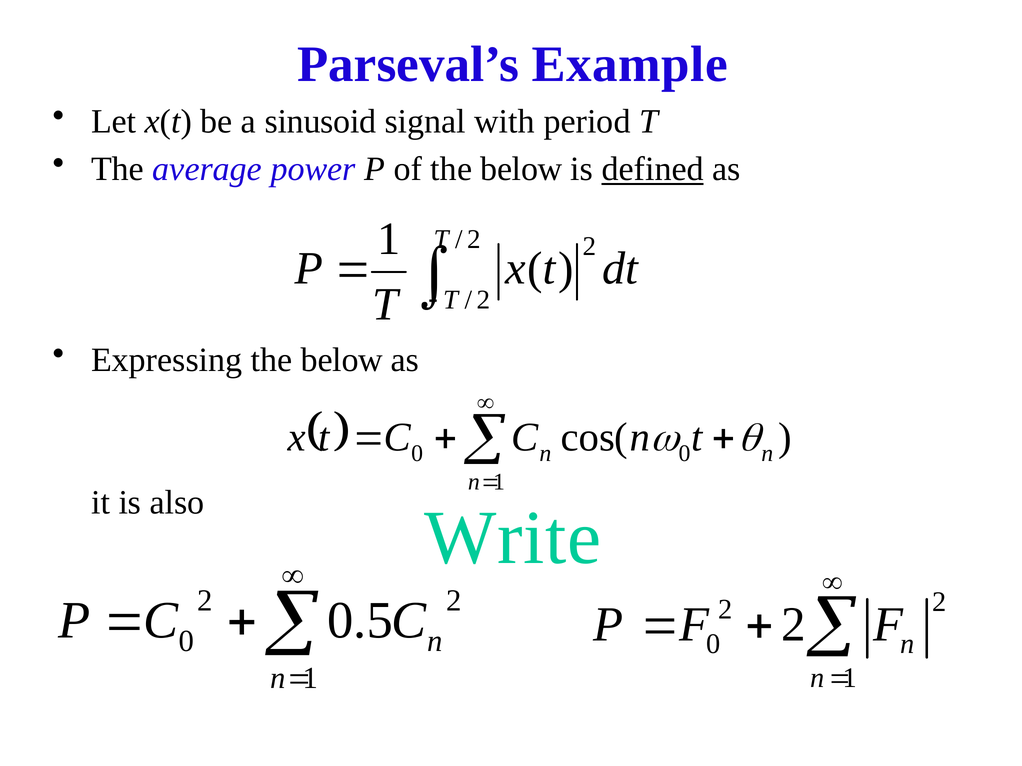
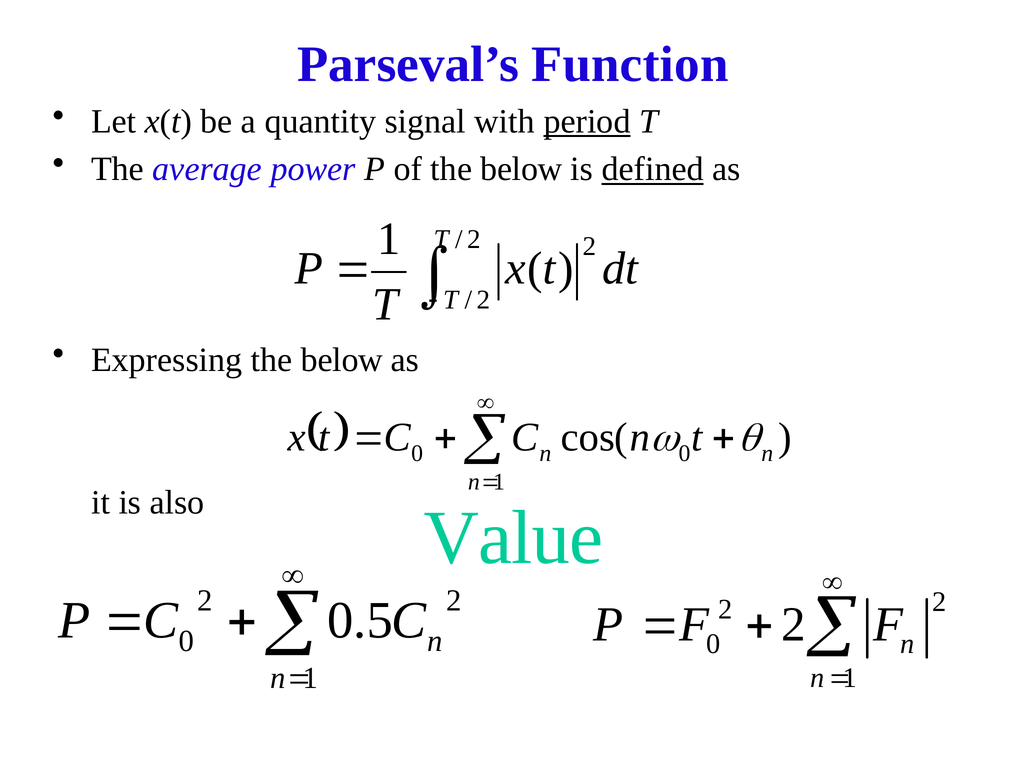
Example: Example -> Function (630, 64)
sinusoid: sinusoid -> quantity (320, 122)
period underline: none -> present (587, 122)
Write: Write -> Value (513, 538)
